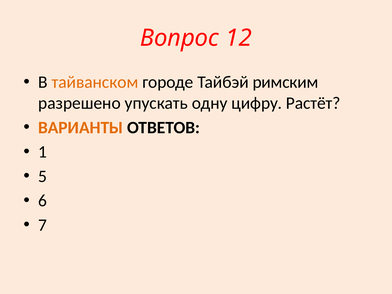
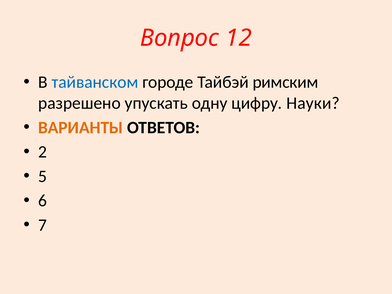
тайванском colour: orange -> blue (95, 82)
Растёт: Растёт -> Науки (313, 103)
1: 1 -> 2 (43, 152)
